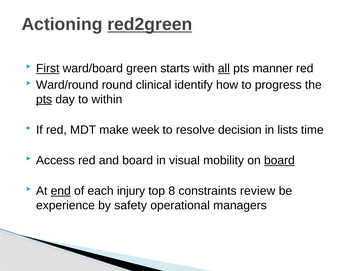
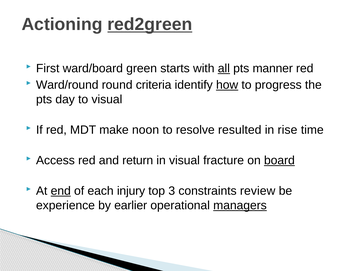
First underline: present -> none (48, 68)
clinical: clinical -> criteria (154, 85)
how underline: none -> present (227, 85)
pts underline: present -> none (44, 99)
to within: within -> visual (107, 99)
week: week -> noon (146, 130)
decision: decision -> resulted (240, 130)
lists: lists -> rise (287, 130)
and board: board -> return (138, 160)
mobility: mobility -> fracture (224, 160)
8: 8 -> 3 (172, 191)
safety: safety -> earlier (131, 205)
managers underline: none -> present (240, 205)
